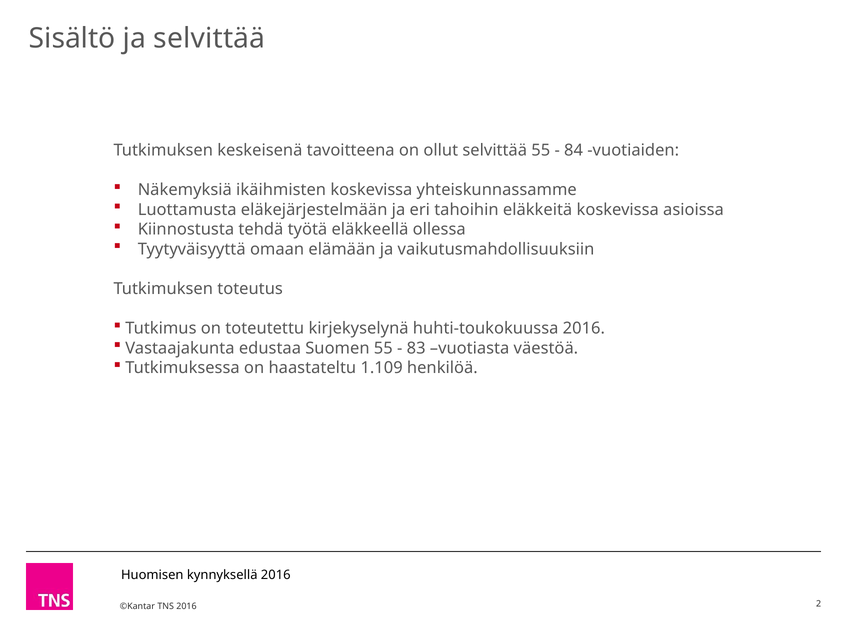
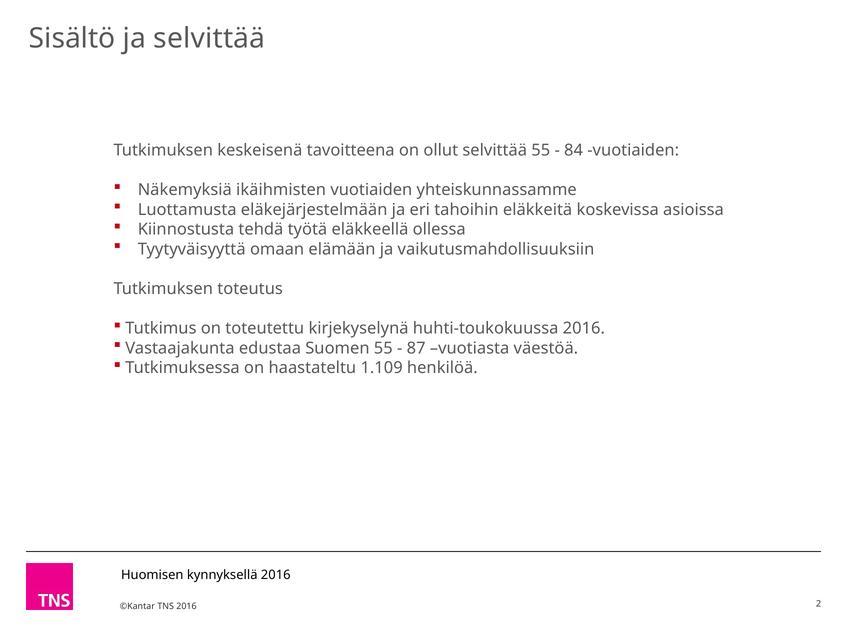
ikäihmisten koskevissa: koskevissa -> vuotiaiden (371, 190)
83: 83 -> 87 (416, 348)
